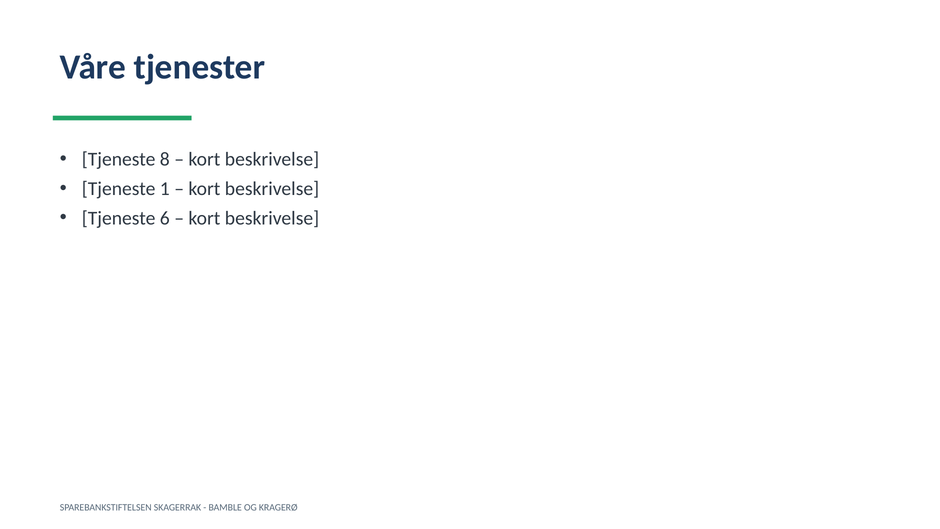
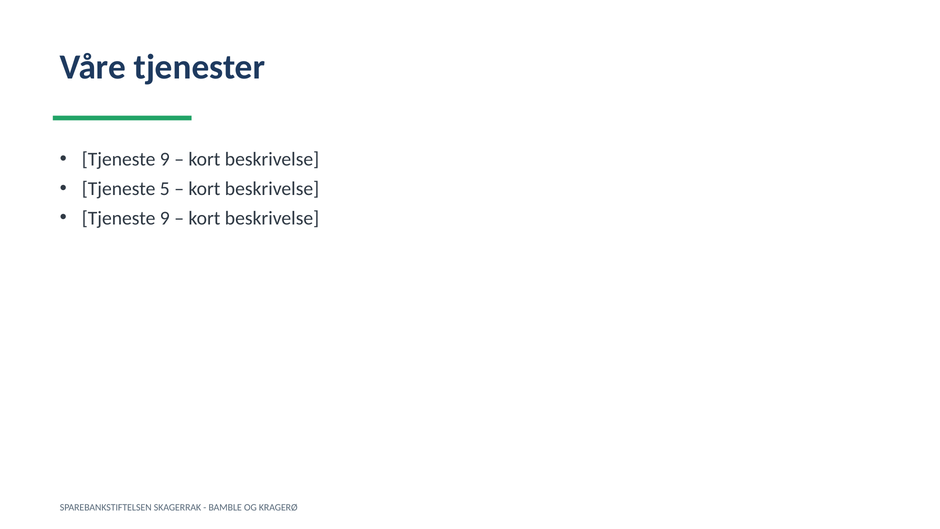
8: 8 -> 9 (165, 159)
1: 1 -> 5 (165, 189)
6: 6 -> 9 (165, 218)
